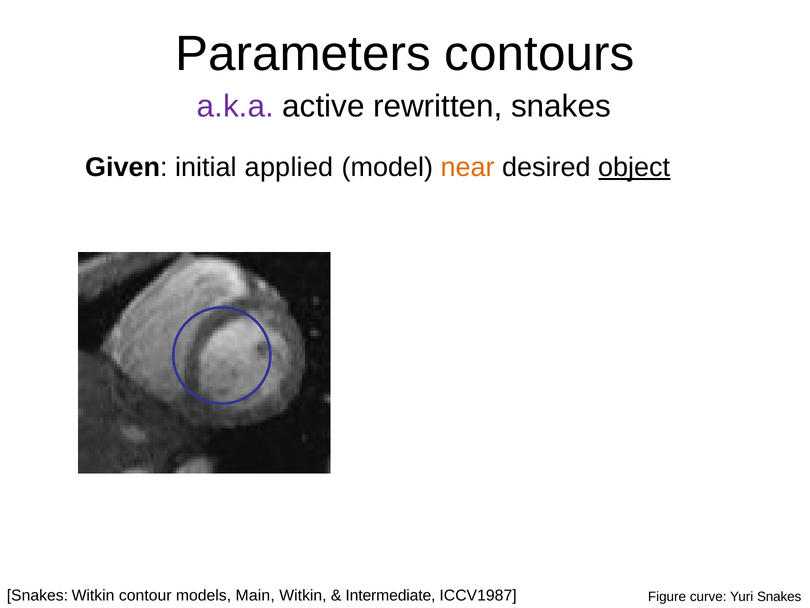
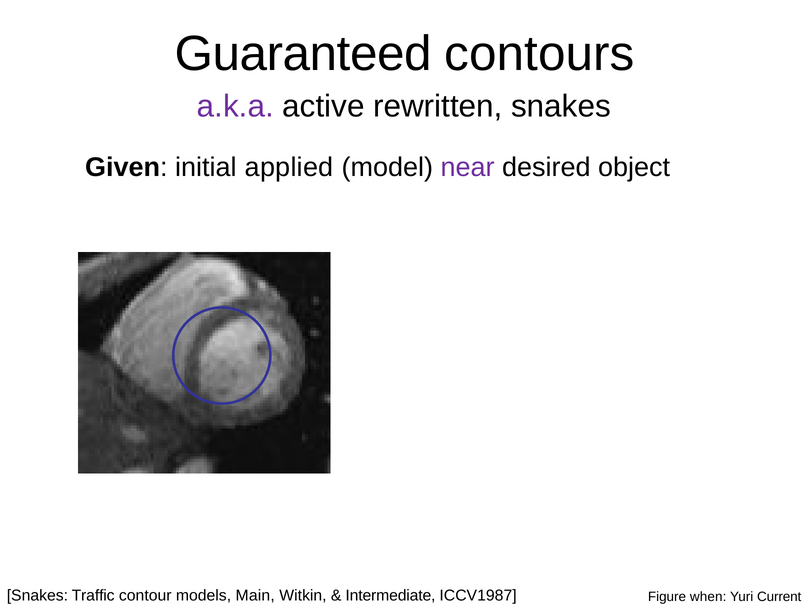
Parameters: Parameters -> Guaranteed (303, 54)
near colour: orange -> purple (468, 167)
object underline: present -> none (634, 167)
Snakes Witkin: Witkin -> Traffic (93, 595)
curve: curve -> when (708, 596)
Yuri Snakes: Snakes -> Current (779, 596)
